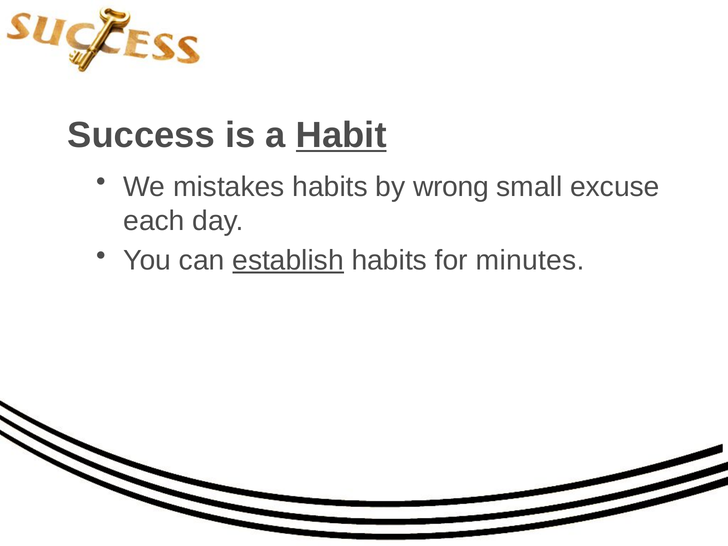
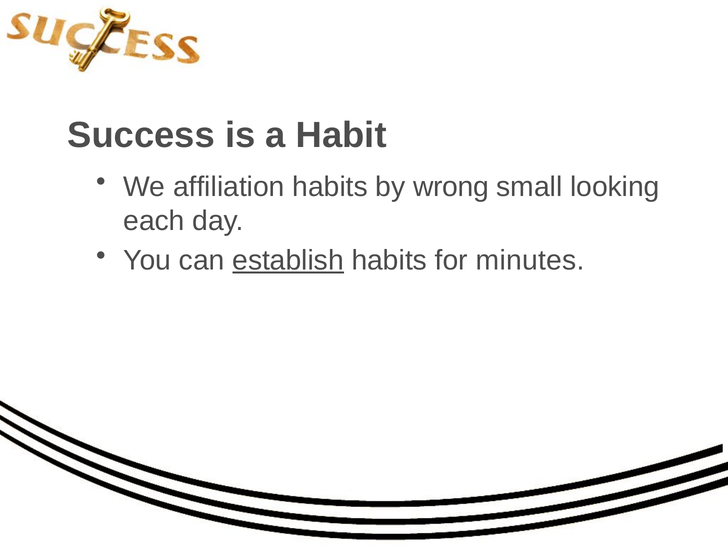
Habit underline: present -> none (341, 135)
mistakes: mistakes -> affiliation (229, 187)
excuse: excuse -> looking (615, 187)
